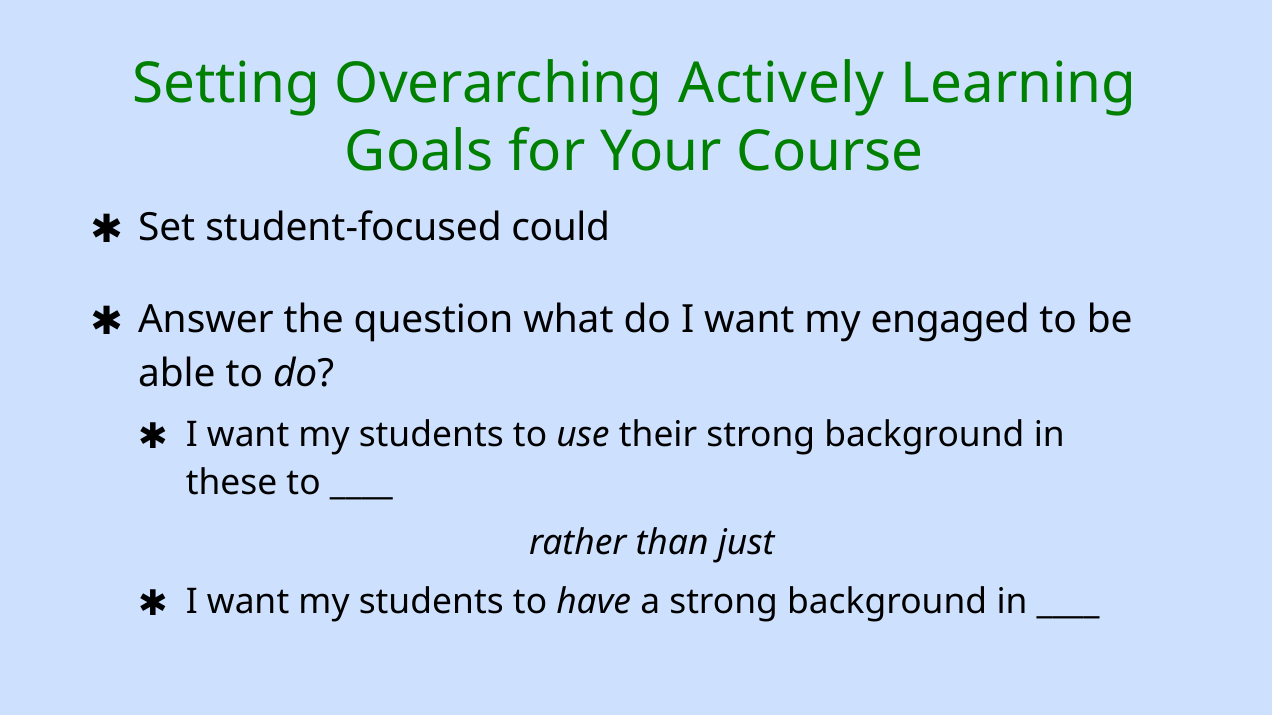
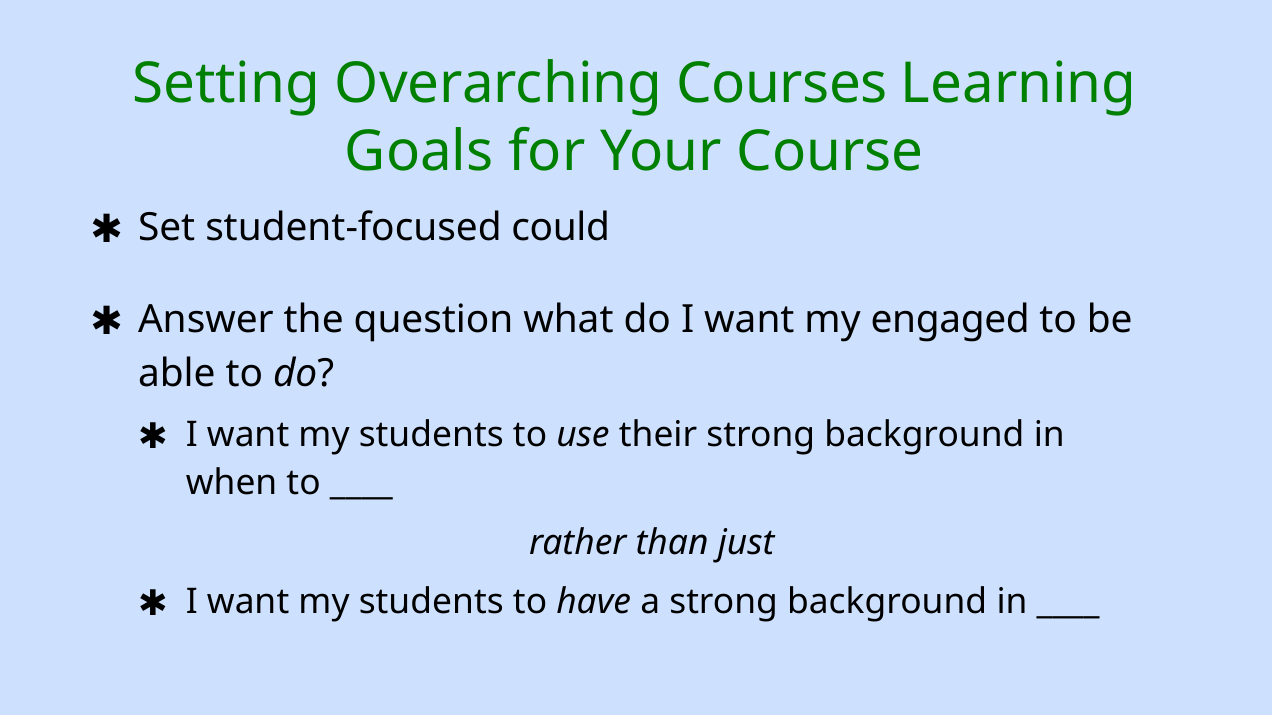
Actively: Actively -> Courses (782, 84)
these: these -> when (232, 484)
